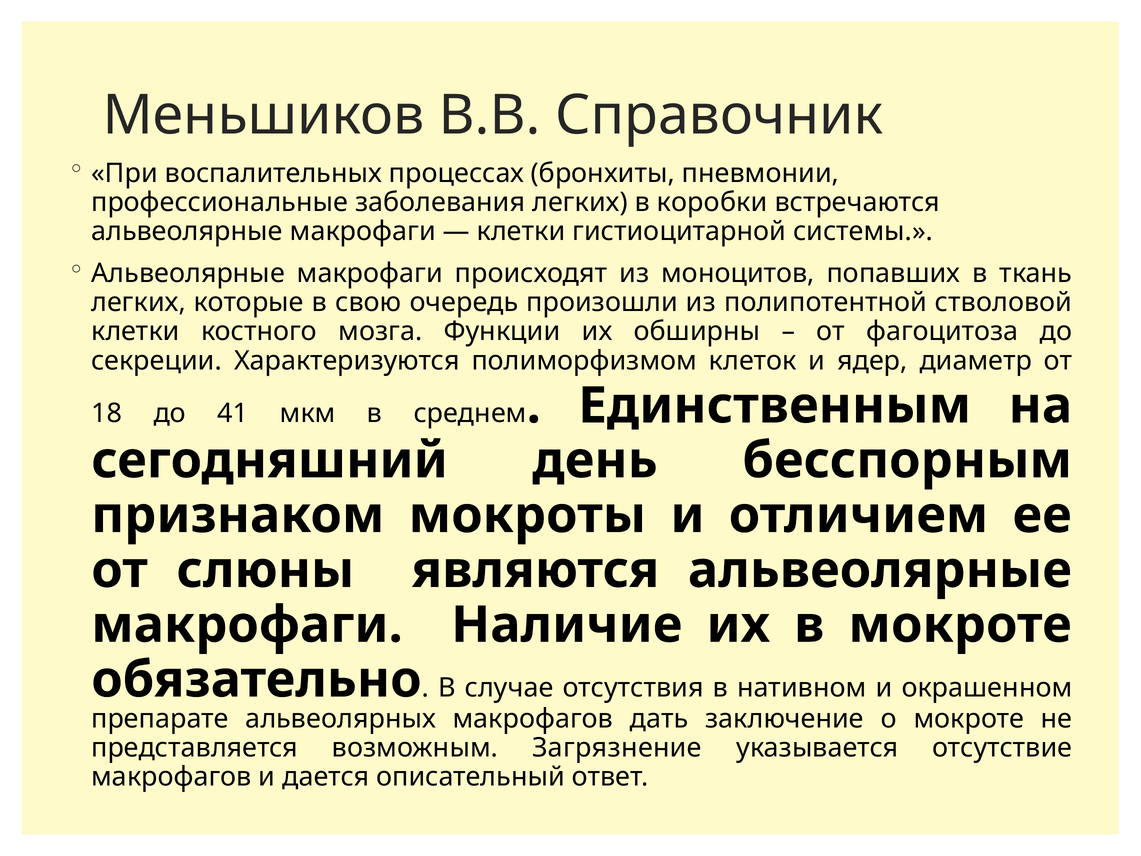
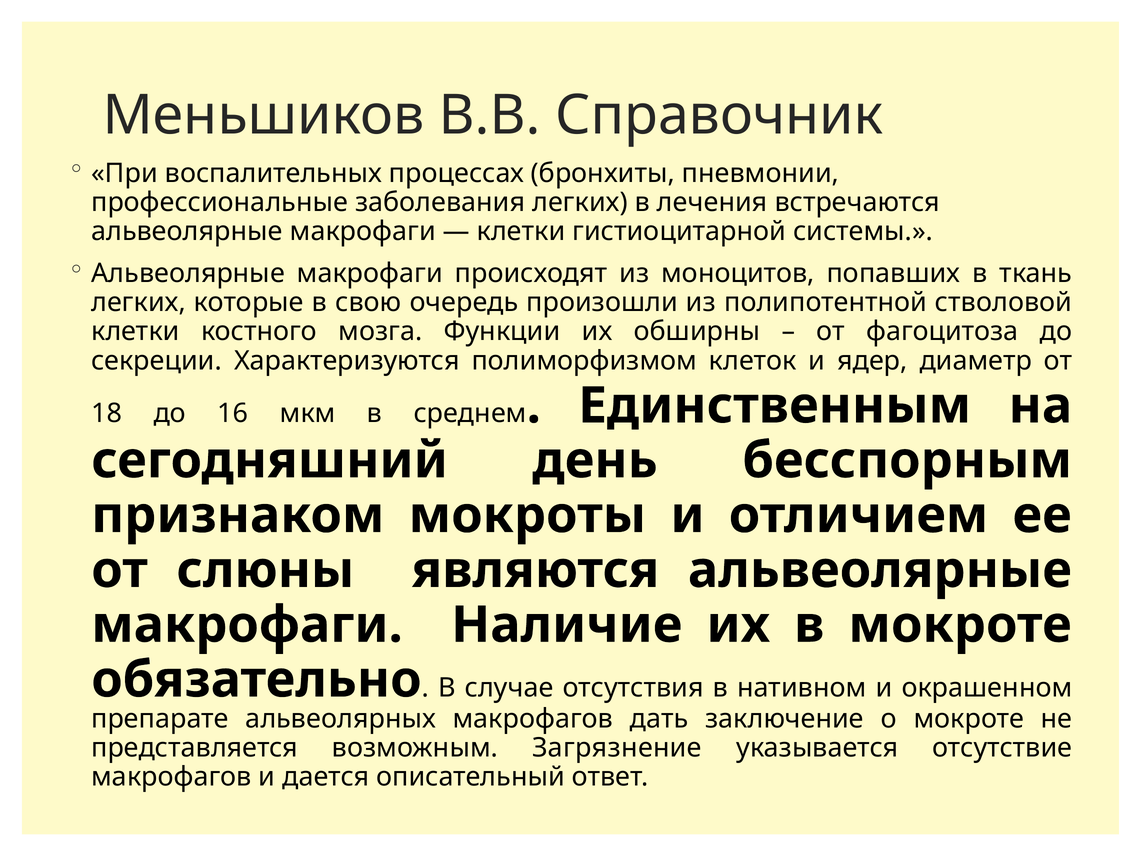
коробки: коробки -> лечения (712, 202)
41: 41 -> 16 (233, 413)
